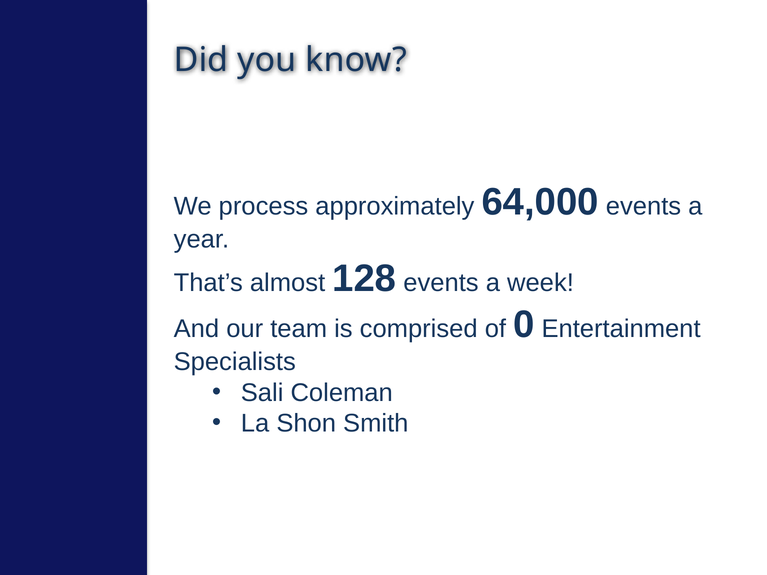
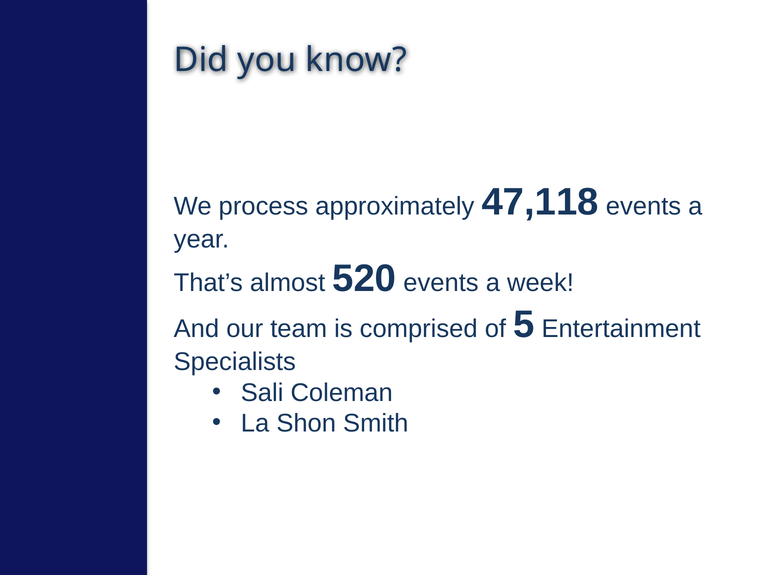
64,000: 64,000 -> 47,118 (540, 202)
128: 128 -> 520 (364, 279)
0: 0 -> 5 (524, 325)
